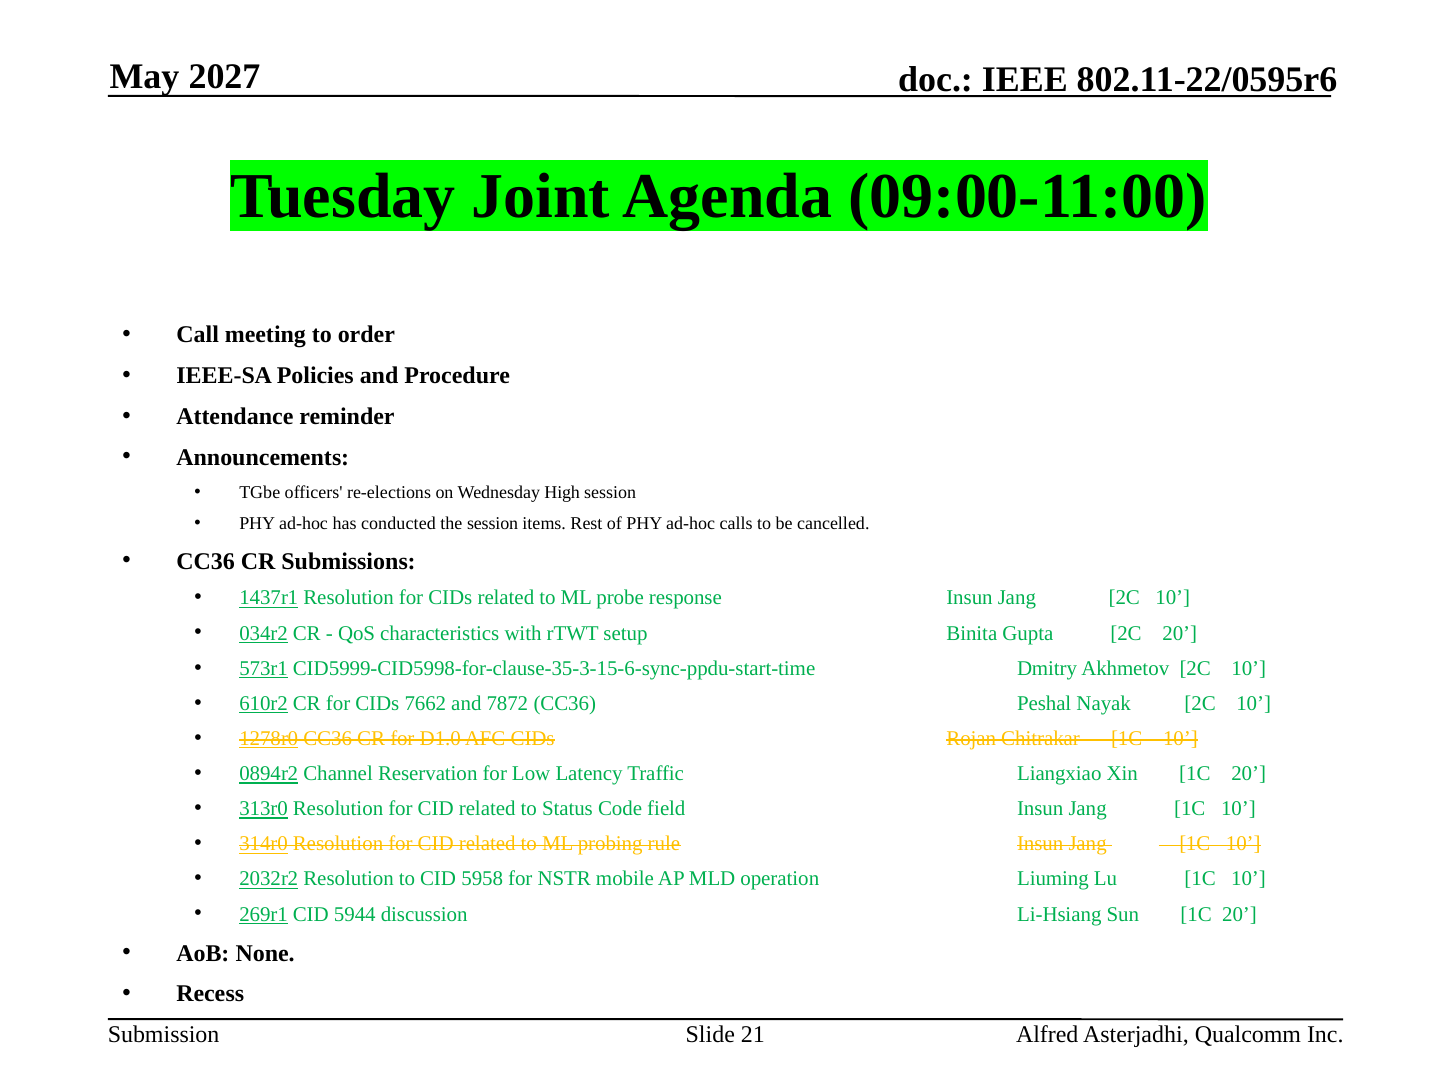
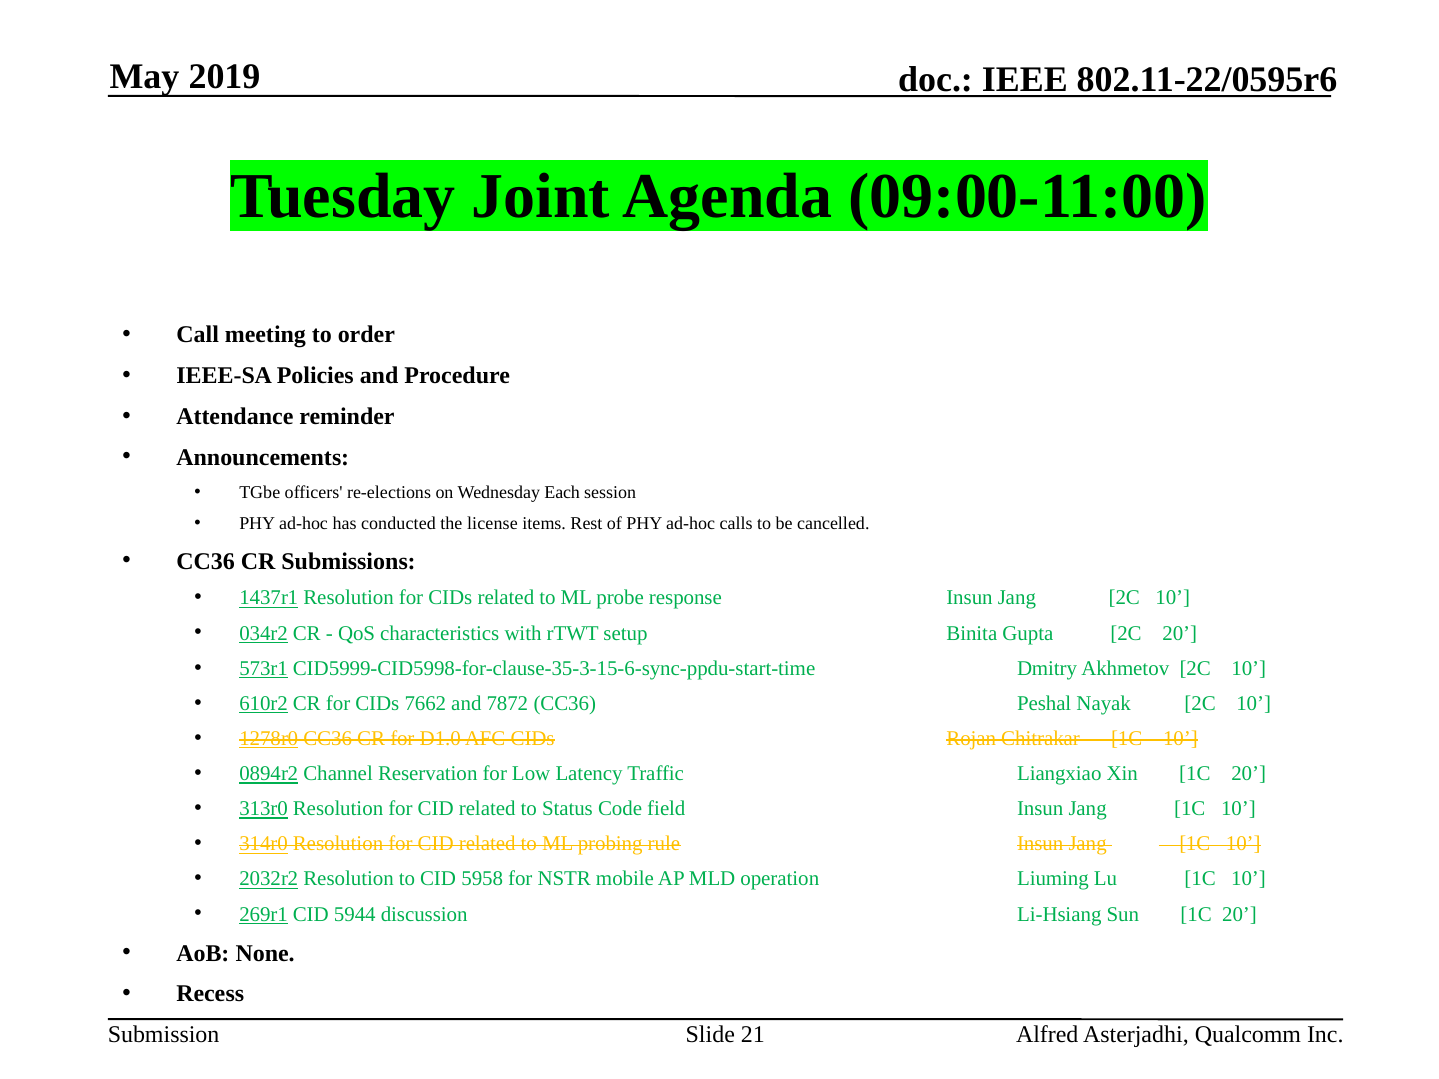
2027: 2027 -> 2019 (224, 76)
High: High -> Each (562, 492)
the session: session -> license (492, 524)
